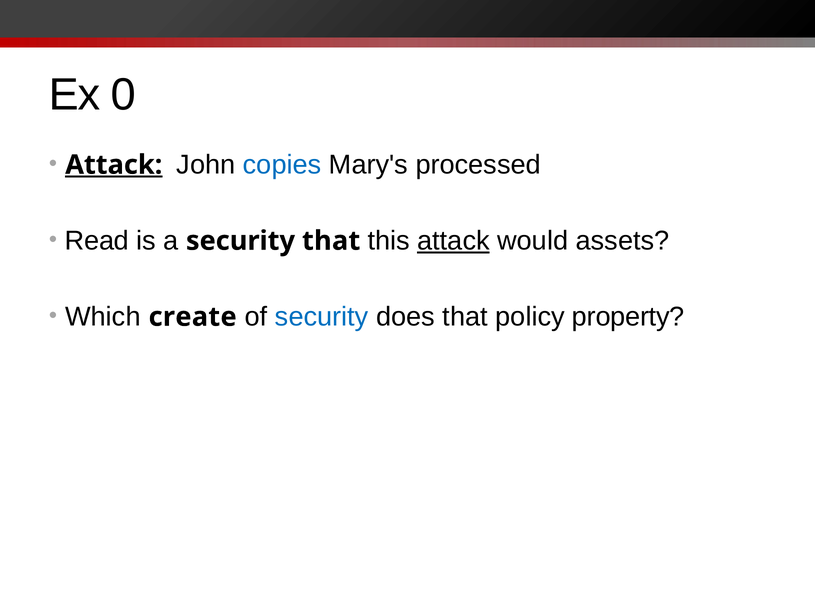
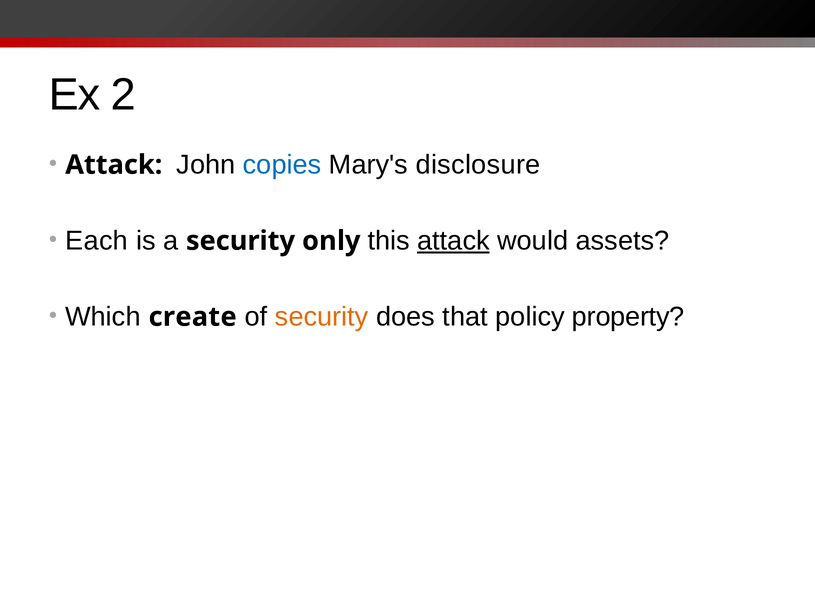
0: 0 -> 2 (123, 95)
Attack underline: present -> none (114, 165)
processed: processed -> disclosure (478, 165)
Read: Read -> Each (97, 241)
security that: that -> only (331, 241)
security colour: blue -> orange (322, 317)
